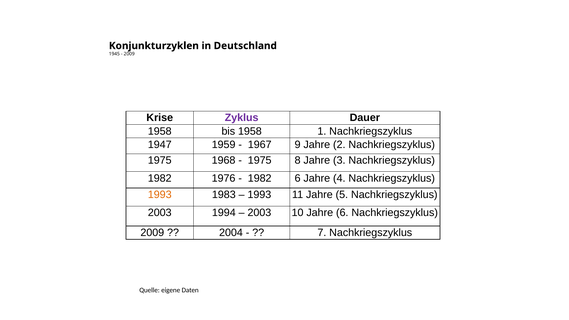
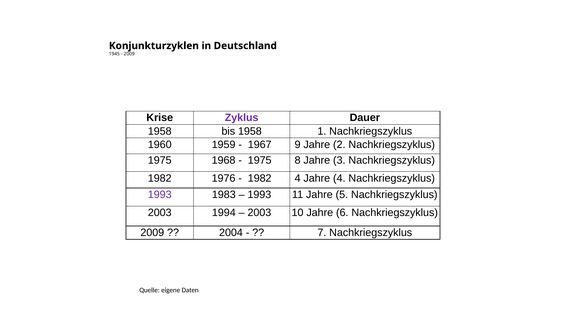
1947: 1947 -> 1960 (160, 145)
1982 6: 6 -> 4 (298, 178)
1993 colour: orange -> purple (160, 195)
